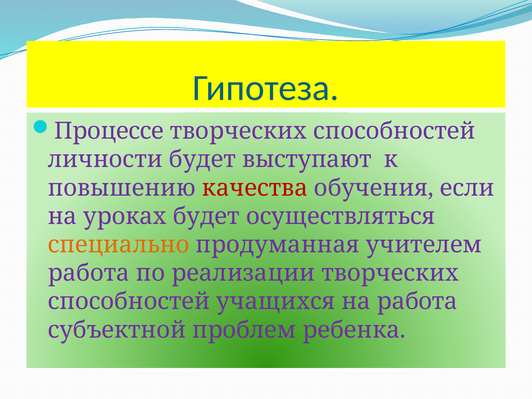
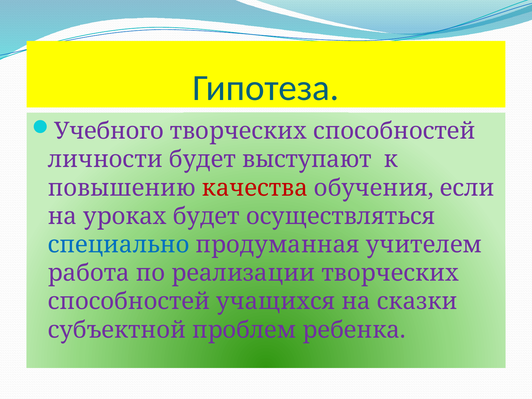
Процессе: Процессе -> Учебного (109, 131)
специально colour: orange -> blue (119, 245)
на работа: работа -> сказки (417, 301)
